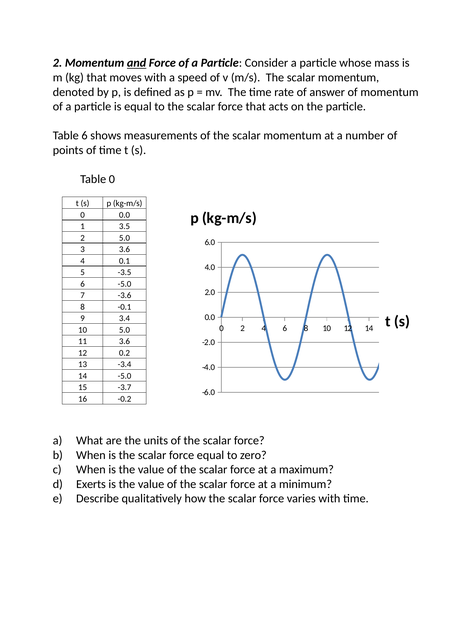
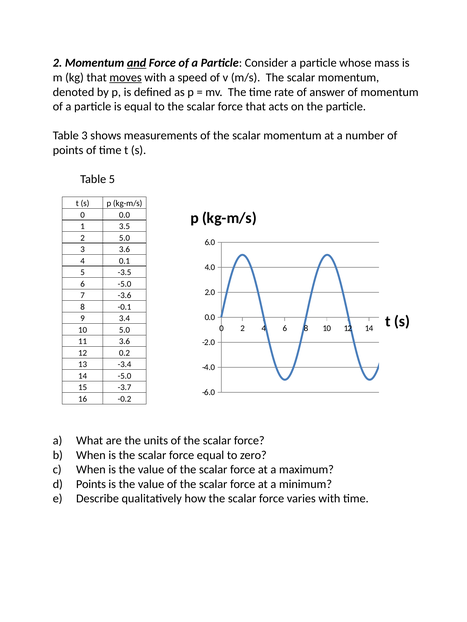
moves underline: none -> present (126, 78)
Table 6: 6 -> 3 (84, 136)
Table 0: 0 -> 5 (112, 179)
Exerts: Exerts -> Points (91, 485)
